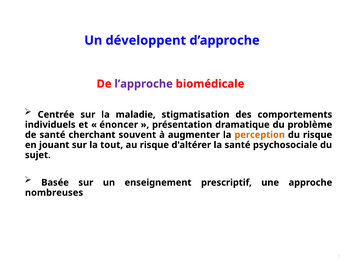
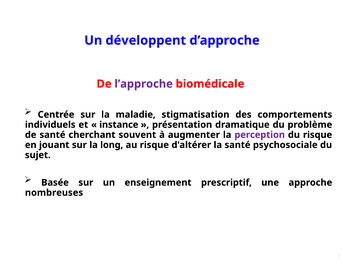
énoncer: énoncer -> instance (119, 124)
perception colour: orange -> purple (260, 135)
tout: tout -> long (112, 145)
